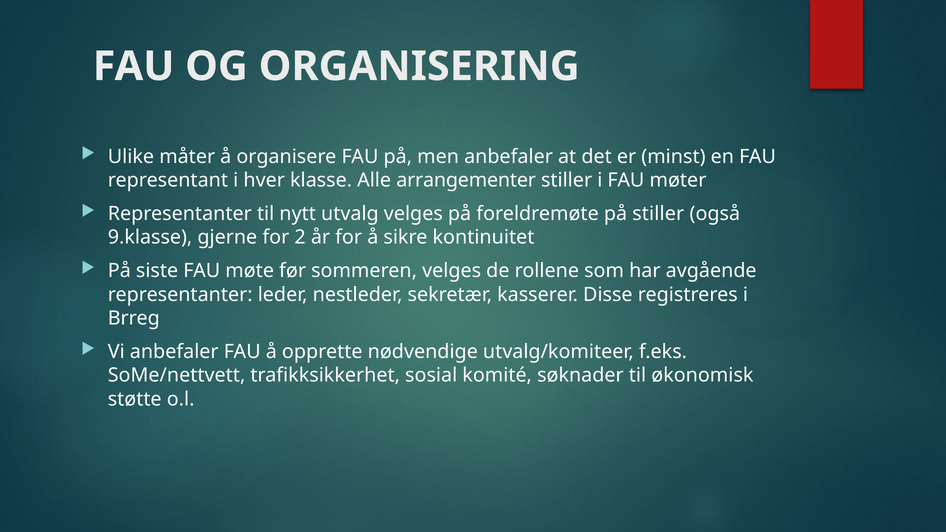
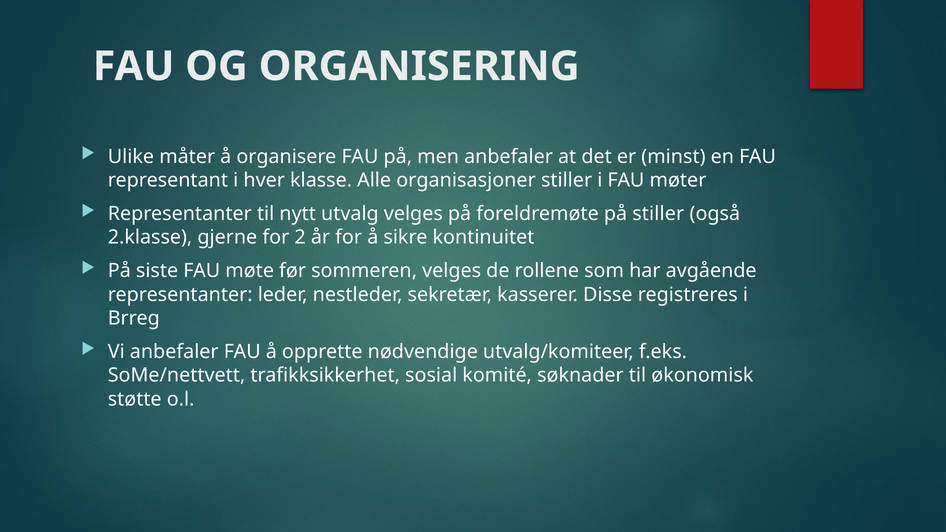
arrangementer: arrangementer -> organisasjoner (466, 180)
9.klasse: 9.klasse -> 2.klasse (150, 237)
